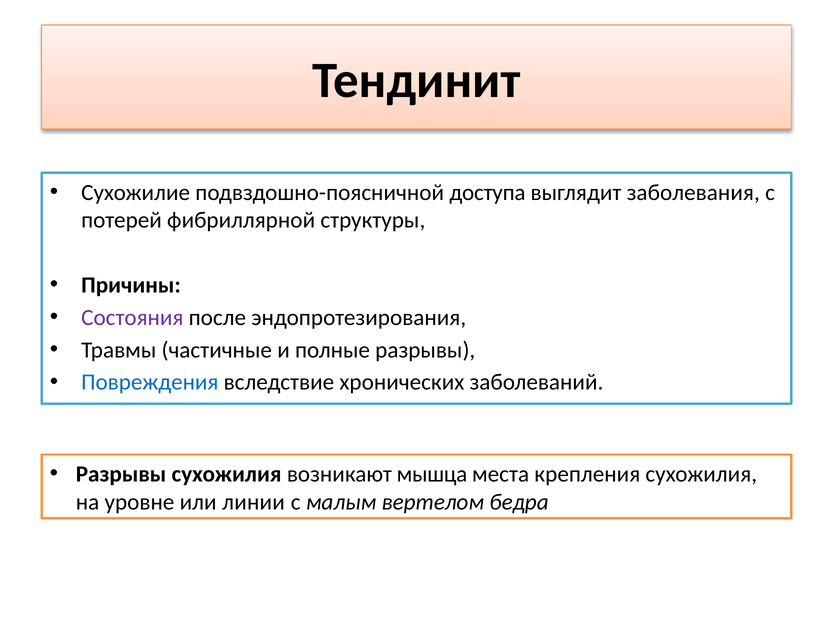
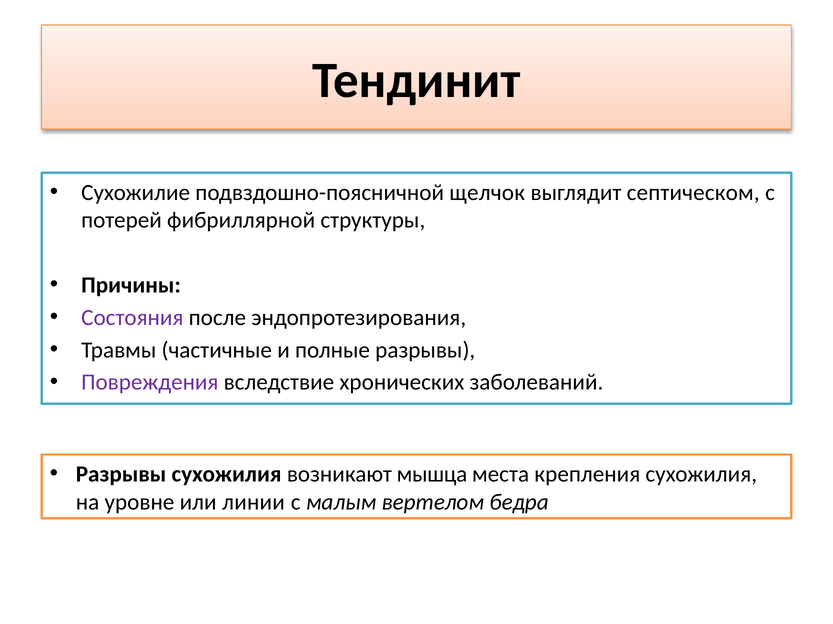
доступа: доступа -> щелчок (487, 193)
заболевания: заболевания -> септическом (693, 193)
Повреждения colour: blue -> purple (150, 383)
